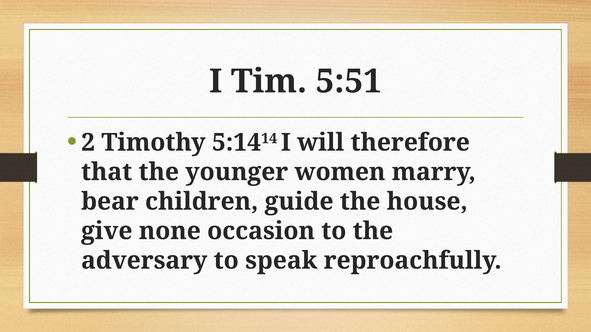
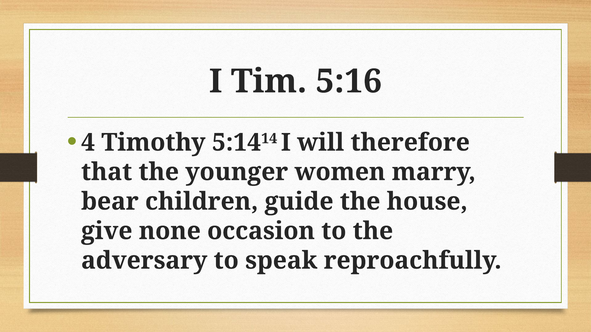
5:51: 5:51 -> 5:16 (349, 82)
2: 2 -> 4 (88, 143)
